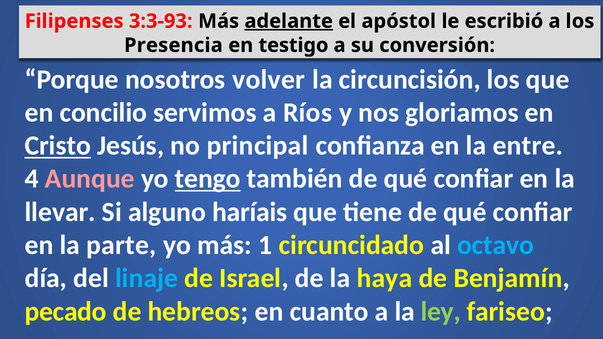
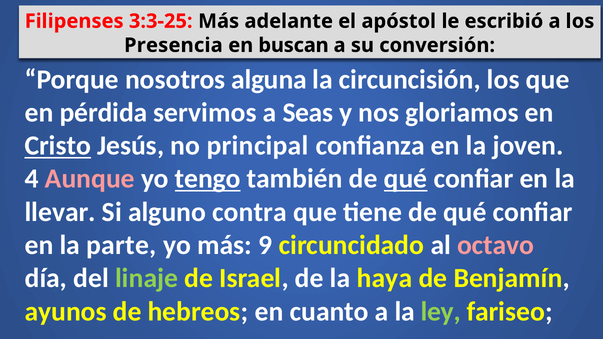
3:3-93: 3:3-93 -> 3:3-25 (161, 21)
adelante underline: present -> none (289, 21)
testigo: testigo -> buscan (294, 45)
volver: volver -> alguna (269, 80)
concilio: concilio -> pérdida (103, 113)
Ríos: Ríos -> Seas (308, 113)
entre: entre -> joven (528, 146)
qué underline: none -> present (406, 179)
haríais: haríais -> contra (250, 212)
1: 1 -> 9 (265, 245)
octavo colour: light blue -> pink (496, 245)
linaje colour: light blue -> light green (147, 278)
pecado: pecado -> ayunos (66, 312)
